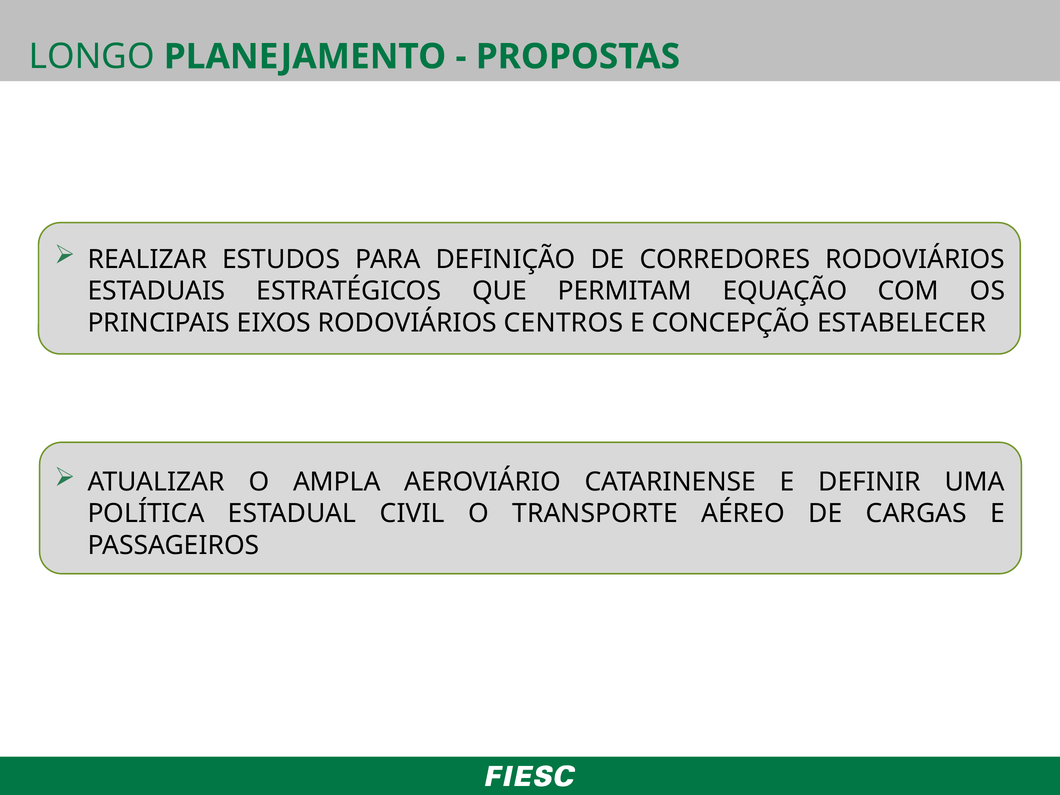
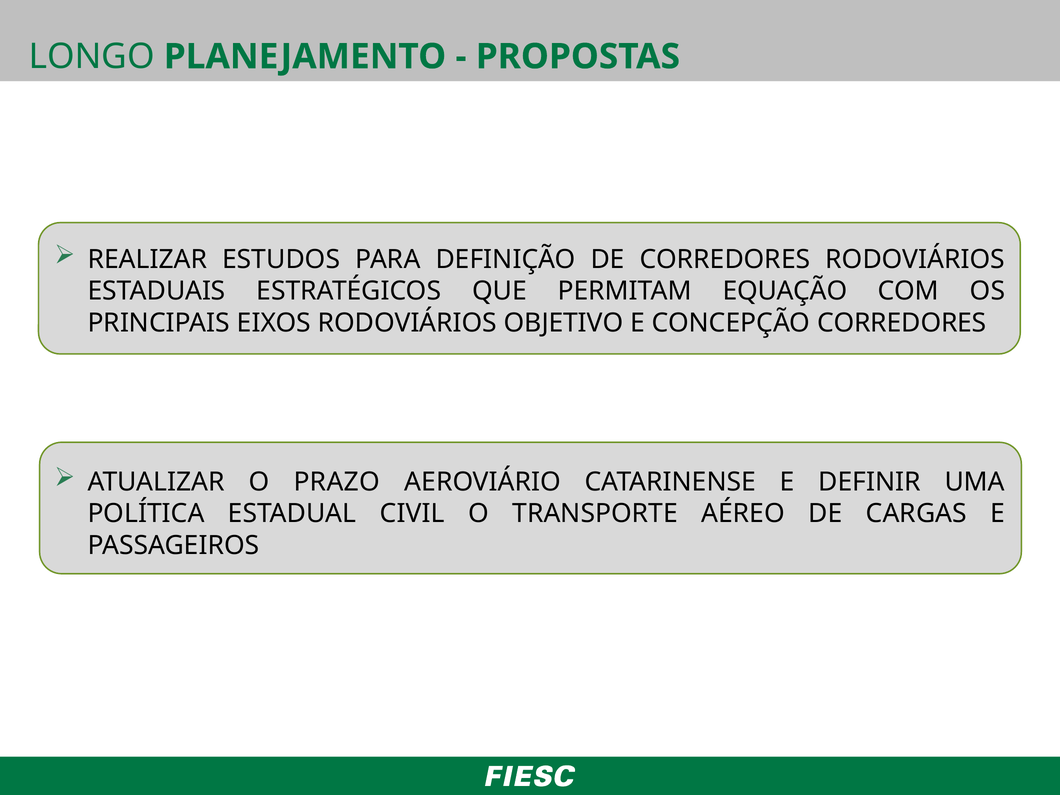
CENTROS: CENTROS -> OBJETIVO (564, 323)
CONCEPÇÃO ESTABELECER: ESTABELECER -> CORREDORES (902, 323)
AMPLA: AMPLA -> PRAZO (337, 482)
